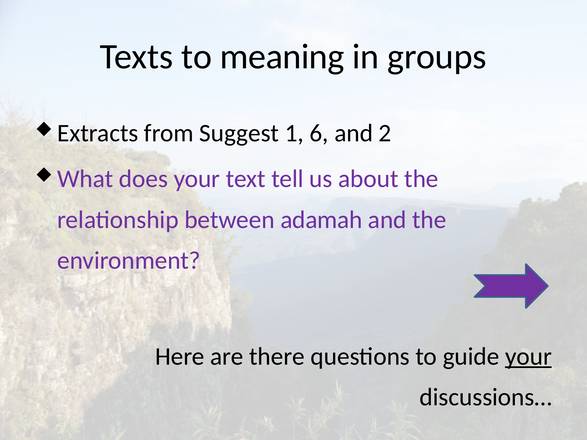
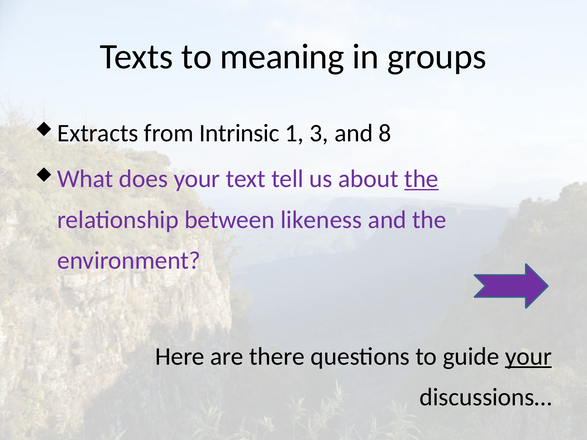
Suggest: Suggest -> Intrinsic (239, 133)
6: 6 -> 3 (319, 133)
2: 2 -> 8 (385, 133)
the underline: none -> present (421, 179)
adamah: adamah -> likeness (321, 220)
